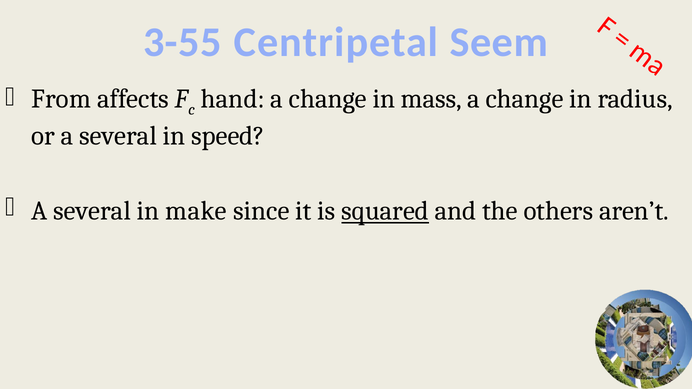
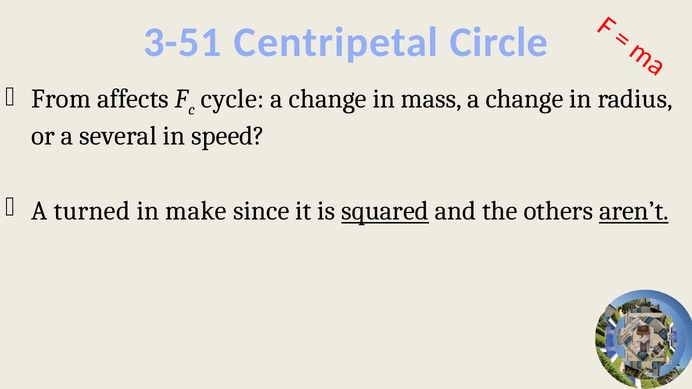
3-55: 3-55 -> 3-51 (182, 42)
Seem: Seem -> Circle (499, 42)
hand: hand -> cycle (233, 99)
several: several -> turned (92, 211)
aren’t underline: none -> present (634, 211)
